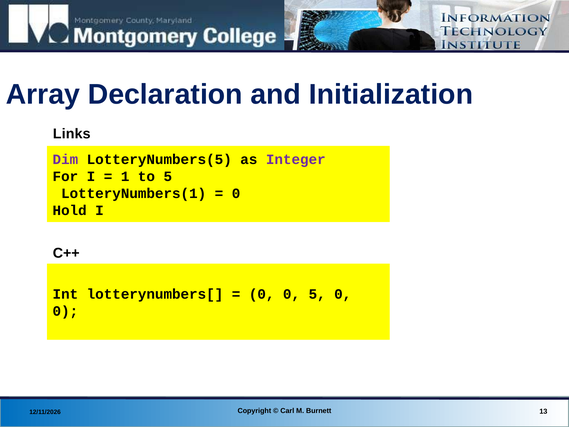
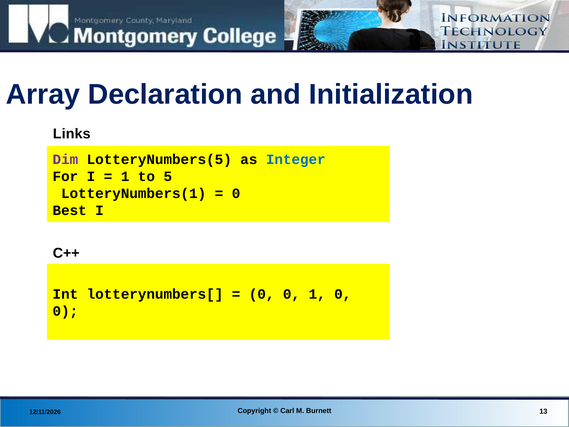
Integer colour: purple -> blue (296, 159)
Hold: Hold -> Best (70, 210)
0 5: 5 -> 1 (317, 294)
